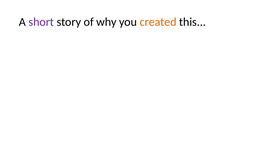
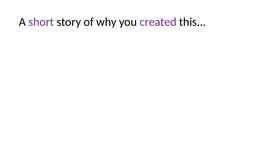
created colour: orange -> purple (158, 22)
